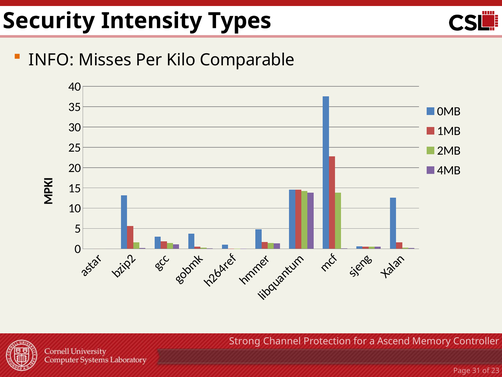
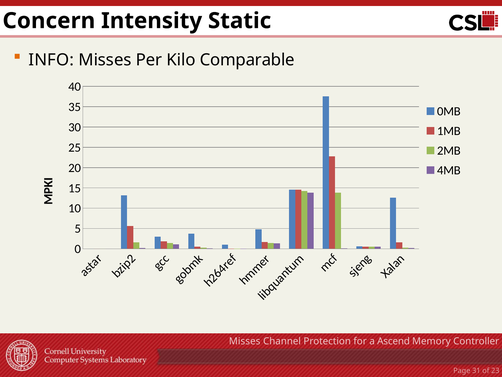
Security: Security -> Concern (49, 21)
Types: Types -> Static (240, 21)
Strong: Strong -> Misses (245, 341)
